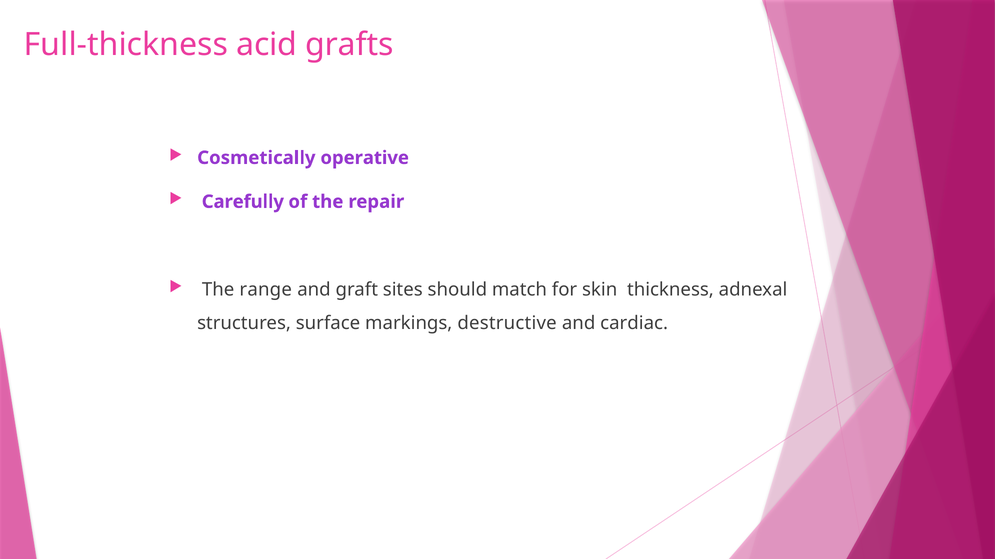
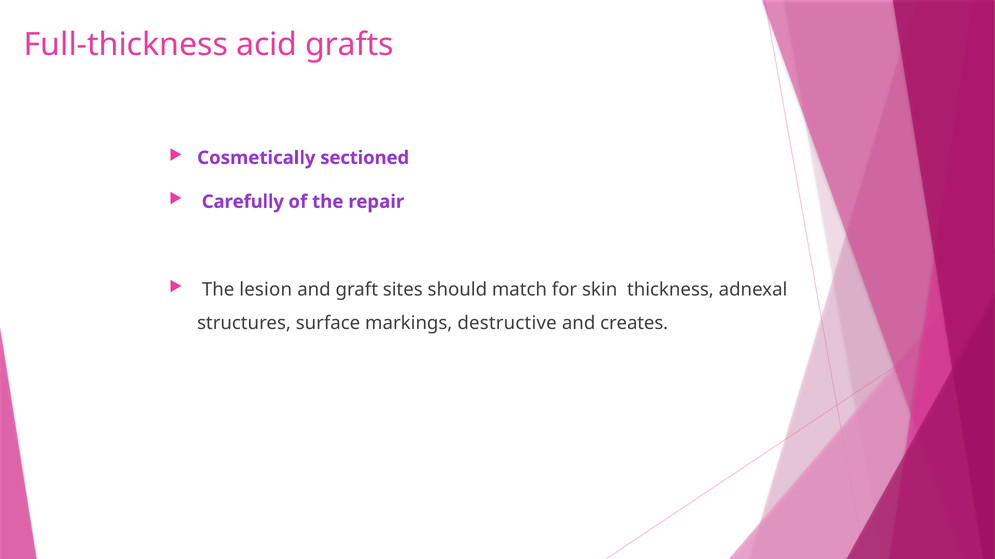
operative: operative -> sectioned (365, 158)
range: range -> lesion (266, 290)
cardiac: cardiac -> creates (634, 323)
